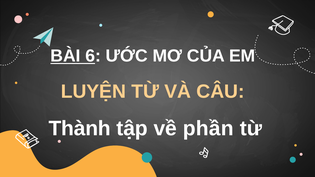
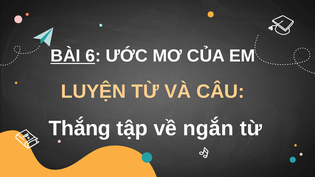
Thành: Thành -> Thắng (80, 129)
phần: phần -> ngắn (208, 129)
